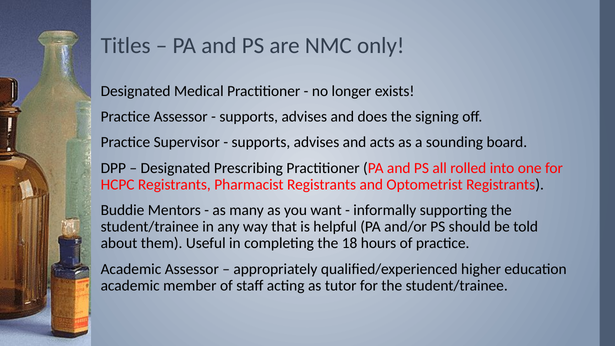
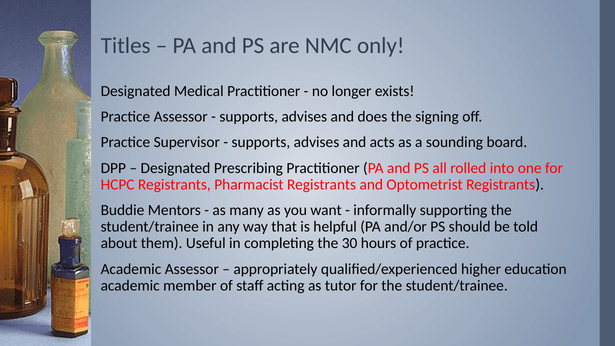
18: 18 -> 30 (350, 243)
